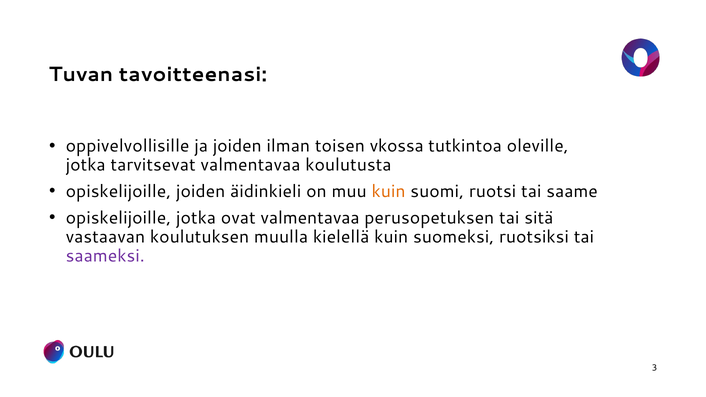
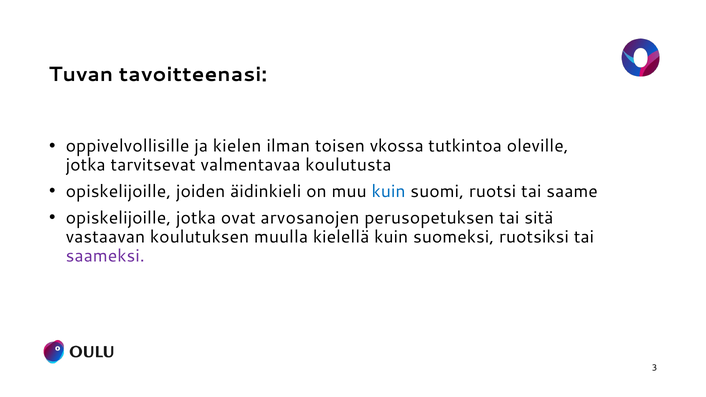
ja joiden: joiden -> kielen (237, 146)
kuin colour: orange -> blue (389, 191)
ovat valmentavaa: valmentavaa -> arvosanojen (310, 218)
